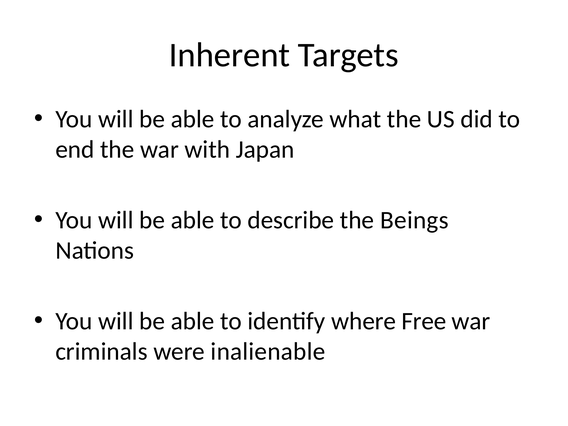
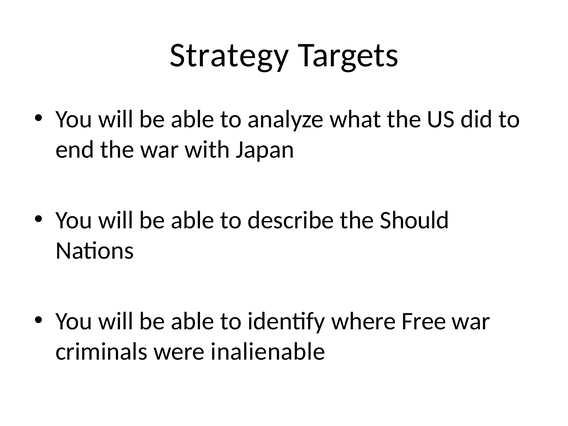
Inherent: Inherent -> Strategy (229, 55)
Beings: Beings -> Should (415, 220)
